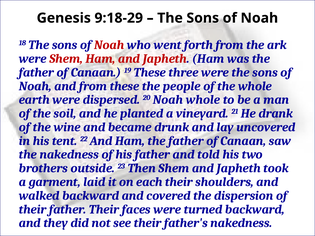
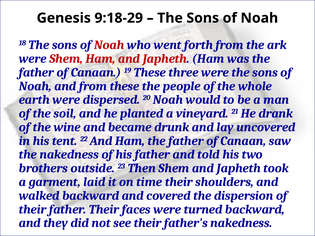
Noah whole: whole -> would (203, 100)
each: each -> time (149, 182)
